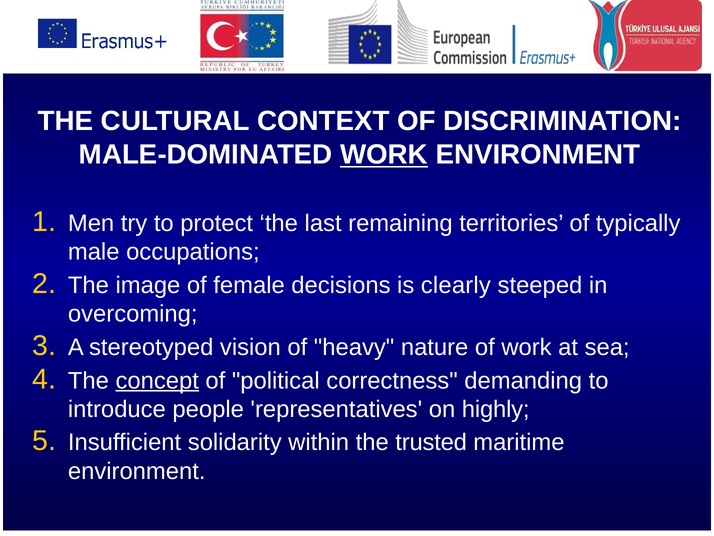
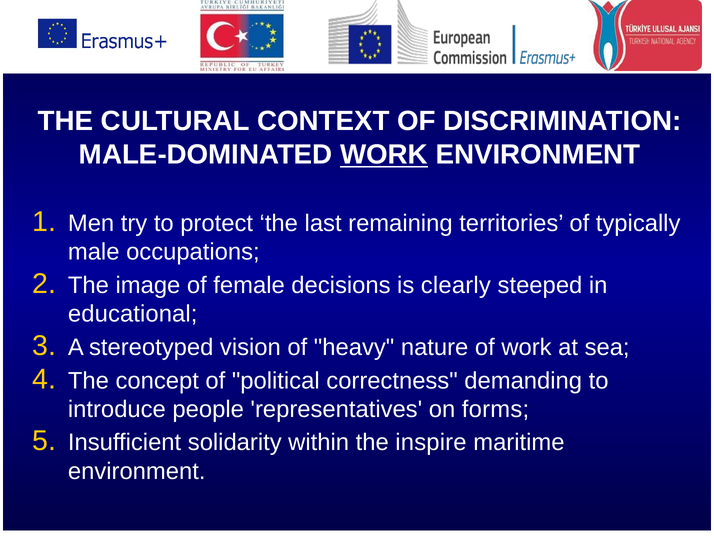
overcoming: overcoming -> educational (133, 314)
concept underline: present -> none (157, 380)
highly: highly -> forms (496, 409)
trusted: trusted -> inspire (431, 442)
